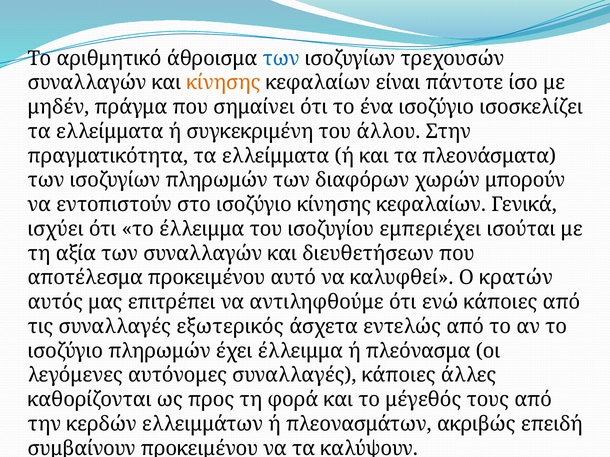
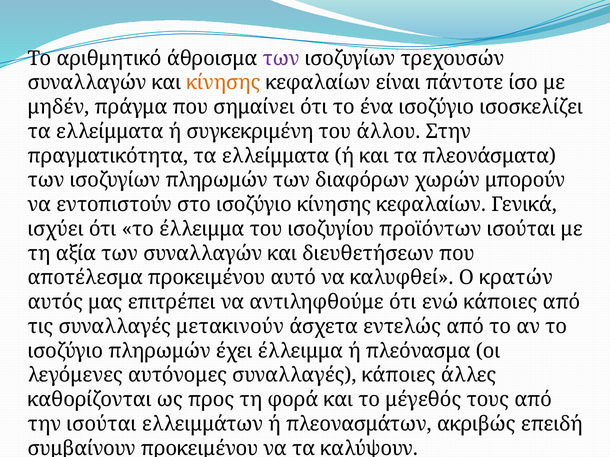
των colour: blue -> purple (281, 58)
εμπεριέχει: εμπεριέχει -> προϊόντων (430, 229)
εξωτερικός: εξωτερικός -> μετακινούν (230, 327)
την κερδών: κερδών -> ισούται (101, 424)
